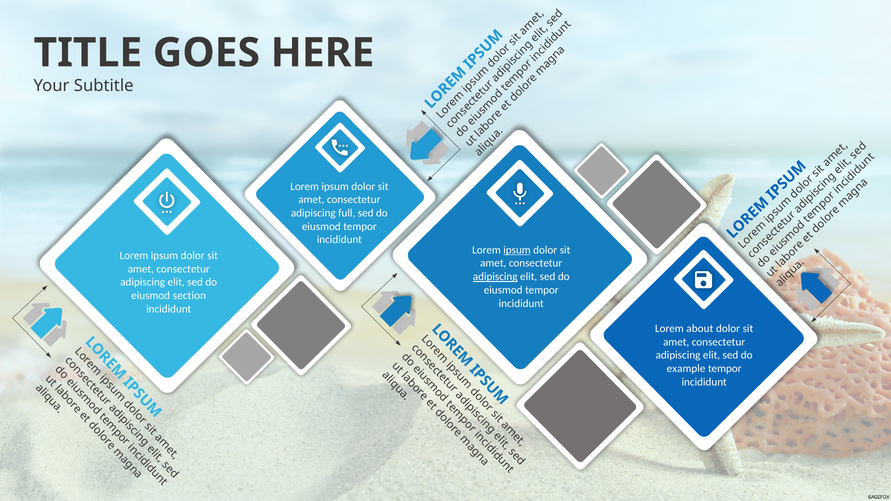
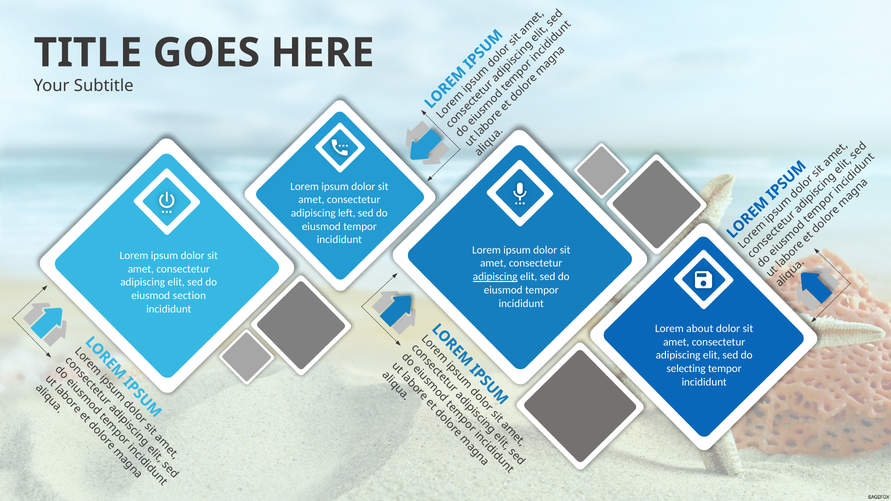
full: full -> left (347, 213)
ipsum underline: present -> none (517, 250)
example: example -> selecting (686, 369)
